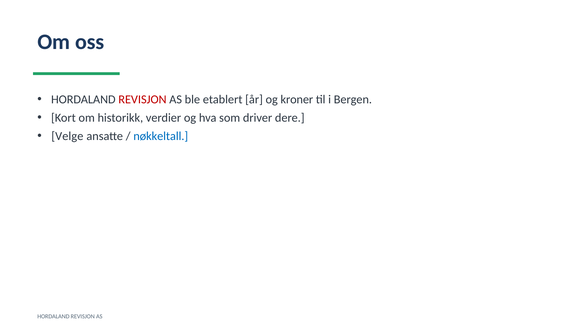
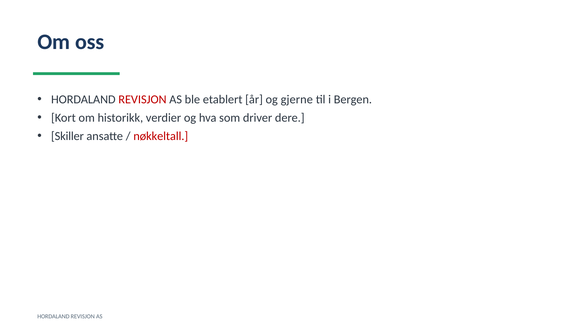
kroner: kroner -> gjerne (297, 99)
Velge: Velge -> Skiller (67, 136)
nøkkeltall colour: blue -> red (161, 136)
